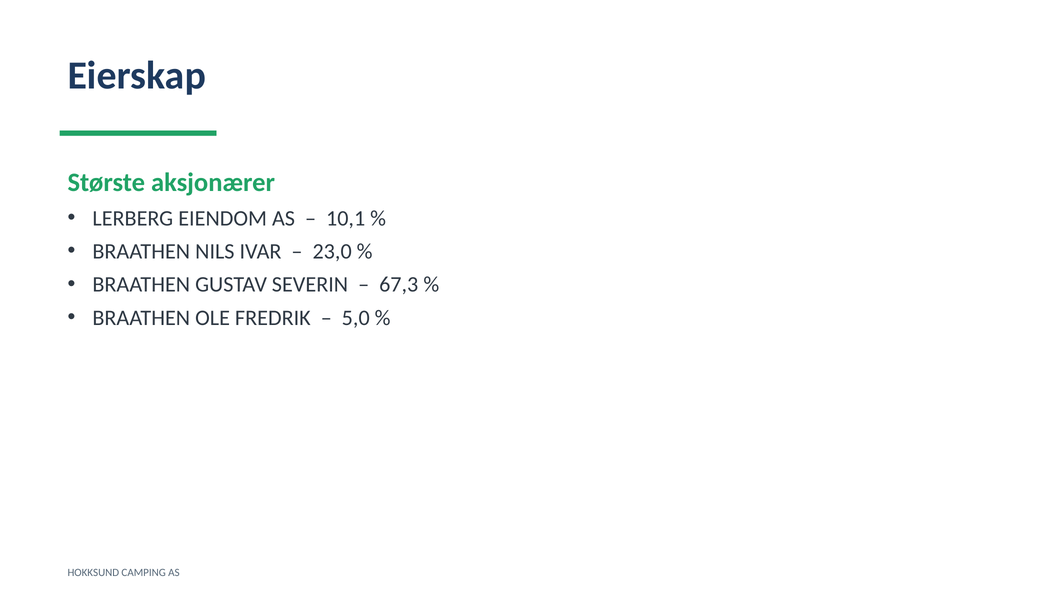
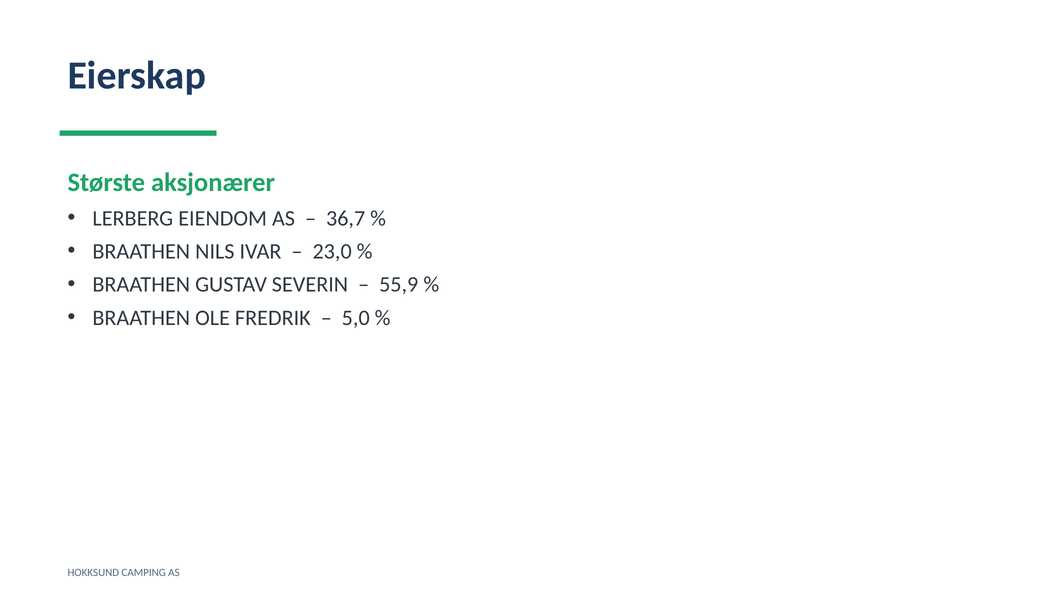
10,1: 10,1 -> 36,7 (346, 218)
67,3: 67,3 -> 55,9 (399, 285)
